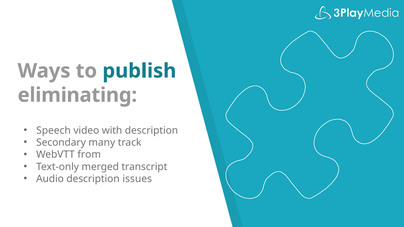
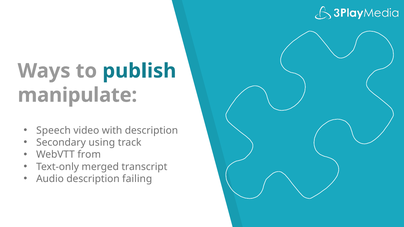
eliminating: eliminating -> manipulate (77, 95)
many: many -> using (102, 143)
issues: issues -> failing (137, 179)
